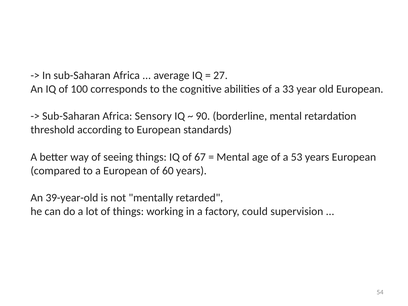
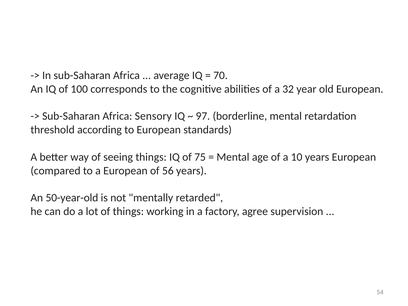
27: 27 -> 70 (221, 75)
33: 33 -> 32 (288, 89)
90: 90 -> 97 (203, 116)
67: 67 -> 75 (200, 157)
53: 53 -> 10 (297, 157)
60: 60 -> 56 (168, 171)
39-year-old: 39-year-old -> 50-year-old (72, 198)
could: could -> agree (255, 211)
